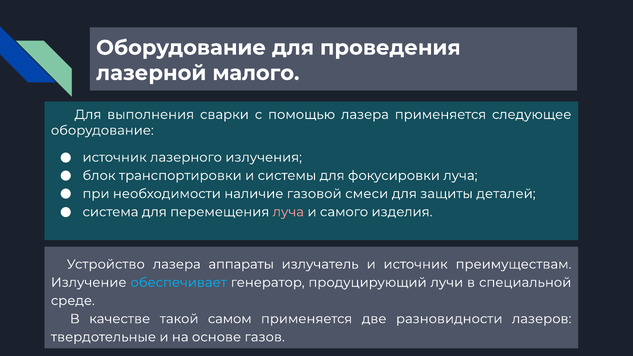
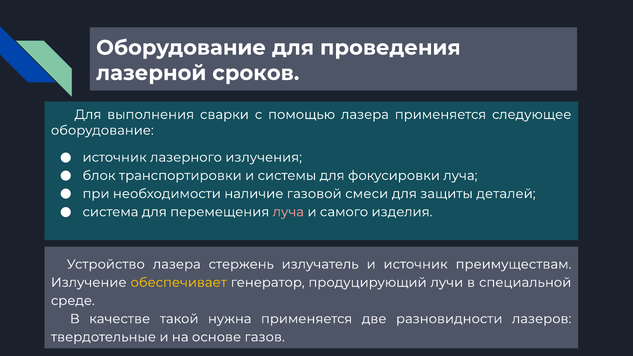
малого: малого -> сроков (256, 73)
аппараты: аппараты -> стержень (241, 264)
обеспечивает colour: light blue -> yellow (179, 283)
самом: самом -> нужна (230, 319)
